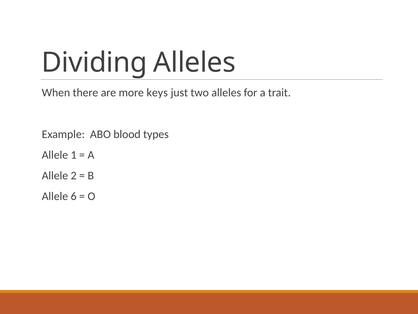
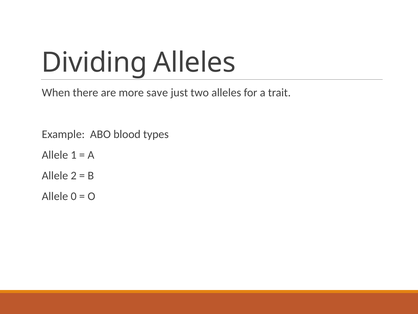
keys: keys -> save (157, 93)
6: 6 -> 0 (74, 196)
